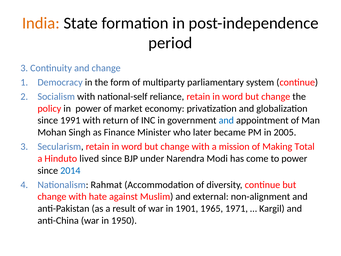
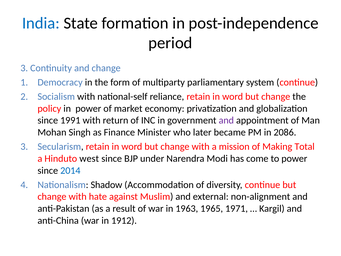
India colour: orange -> blue (41, 23)
and colour: blue -> purple (226, 120)
2005: 2005 -> 2086 (285, 132)
lived: lived -> west (89, 158)
Rahmat: Rahmat -> Shadow (106, 185)
1901: 1901 -> 1963 (187, 208)
1950: 1950 -> 1912 (124, 220)
